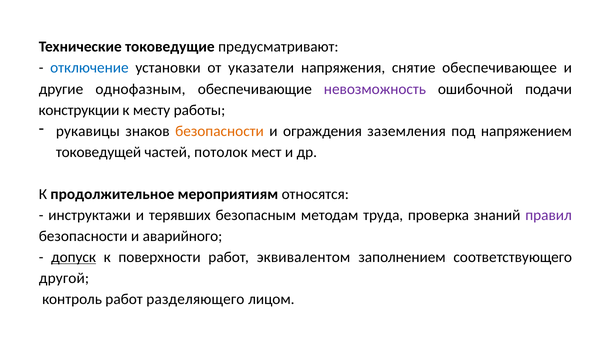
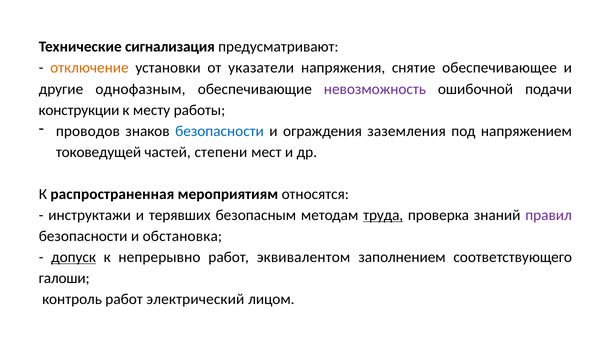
токоведущие: токоведущие -> сигнализация (170, 47)
отключение colour: blue -> orange (89, 68)
рукавицы: рукавицы -> проводов (88, 131)
безопасности colour: orange -> blue (220, 131)
потолок: потолок -> степени (221, 152)
продолжительное: продолжительное -> распространенная (112, 195)
труда underline: none -> present (383, 216)
аварийного: аварийного -> обстановка (182, 237)
поверхности: поверхности -> непрерывно (159, 258)
другой: другой -> галоши (64, 279)
разделяющего: разделяющего -> электрический (195, 300)
